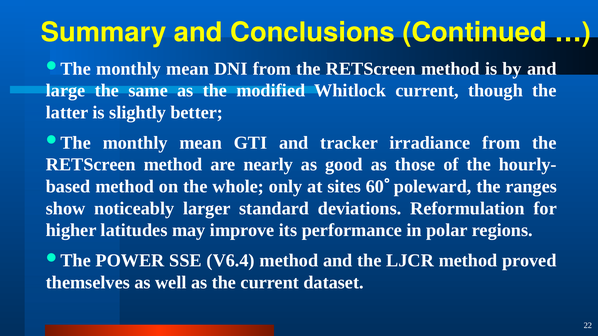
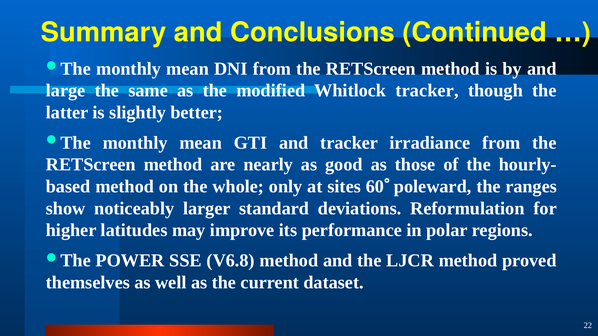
Whitlock current: current -> tracker (427, 91)
V6.4: V6.4 -> V6.8 (231, 261)
